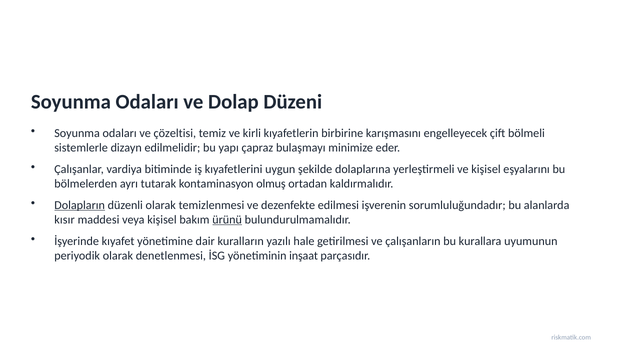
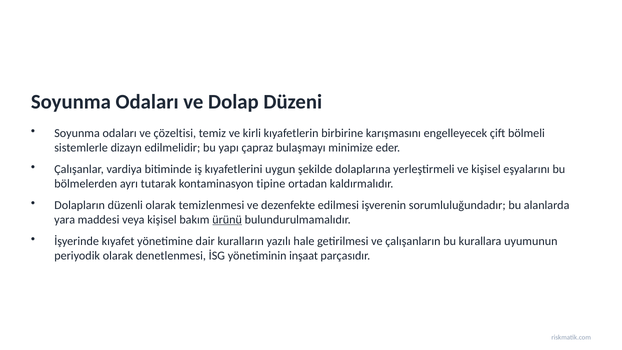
olmuş: olmuş -> tipine (271, 184)
Dolapların underline: present -> none (80, 205)
kısır: kısır -> yara (65, 220)
